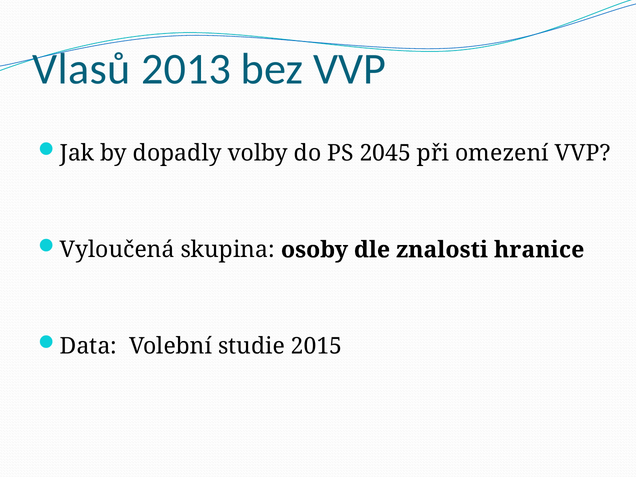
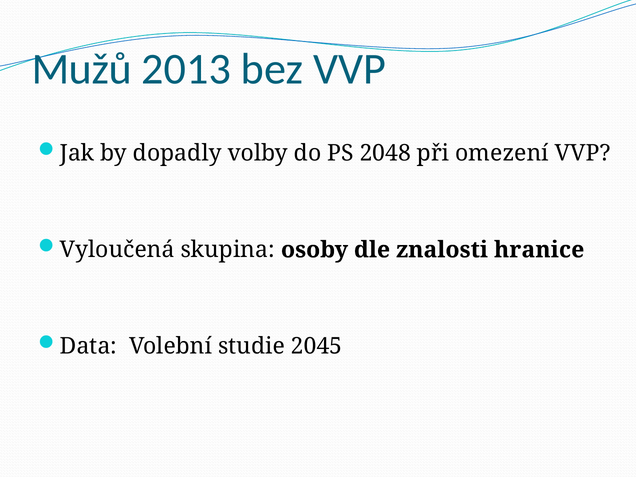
Vlasů: Vlasů -> Mužů (82, 69)
2045: 2045 -> 2048 (385, 153)
2015: 2015 -> 2045 (317, 346)
